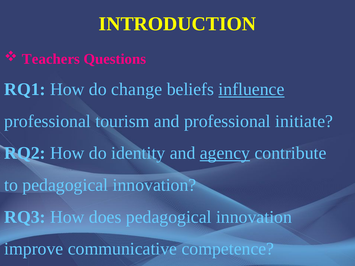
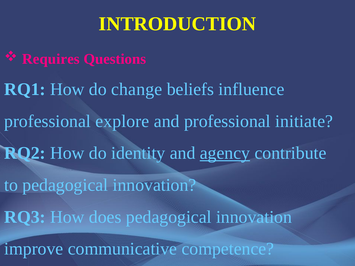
Teachers: Teachers -> Requires (51, 59)
influence underline: present -> none (251, 89)
tourism: tourism -> explore (122, 121)
